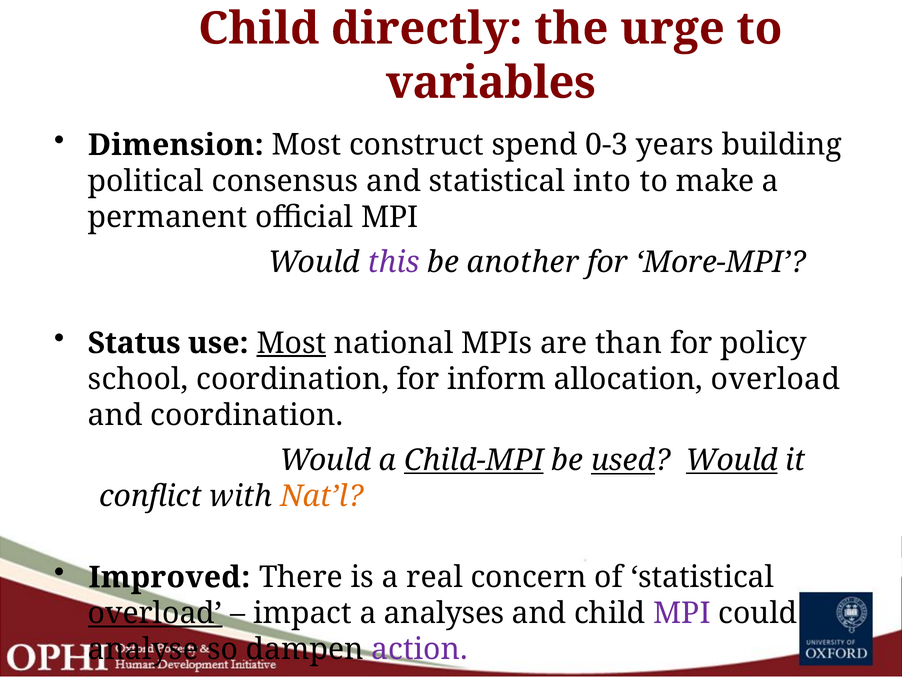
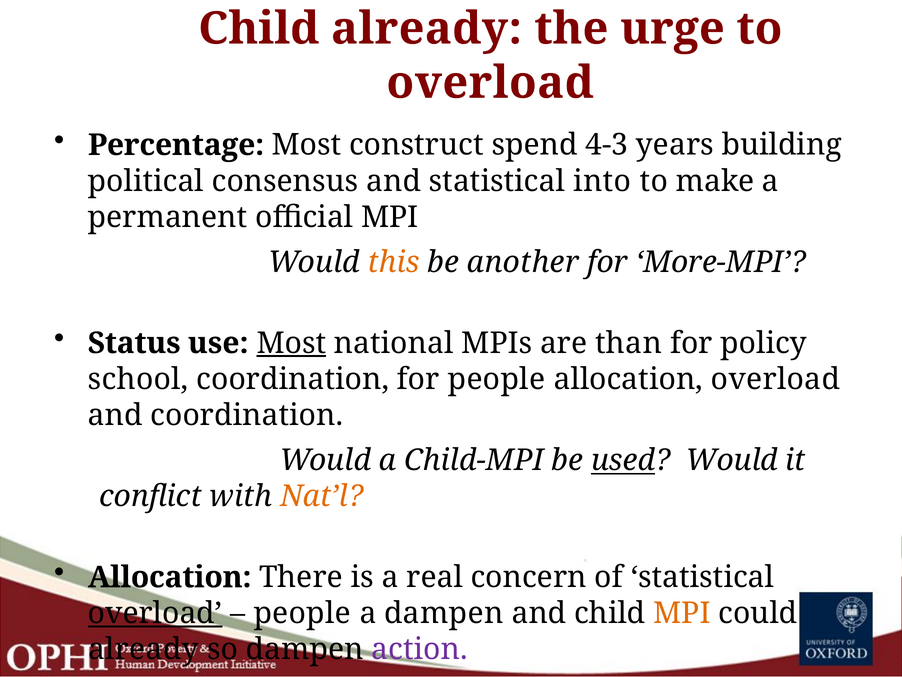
Child directly: directly -> already (427, 29)
variables: variables -> overload (490, 83)
Dimension: Dimension -> Percentage (176, 145)
0-3: 0-3 -> 4-3 (607, 145)
this colour: purple -> orange (394, 262)
for inform: inform -> people (496, 379)
Child-MPI underline: present -> none (474, 460)
Would underline: present -> none (732, 460)
Improved: Improved -> Allocation (170, 577)
impact: impact -> people (302, 613)
a analyses: analyses -> dampen (444, 613)
MPI colour: purple -> orange (682, 613)
analyse: analyse -> already (143, 649)
